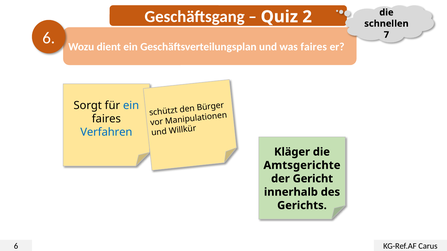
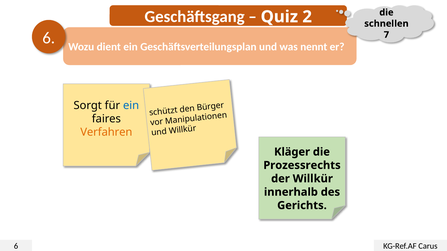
was faires: faires -> nennt (314, 47)
Verfahren colour: blue -> orange (106, 132)
Amtsgerichte: Amtsgerichte -> Prozessrechts (302, 166)
der Gericht: Gericht -> Willkür (313, 179)
